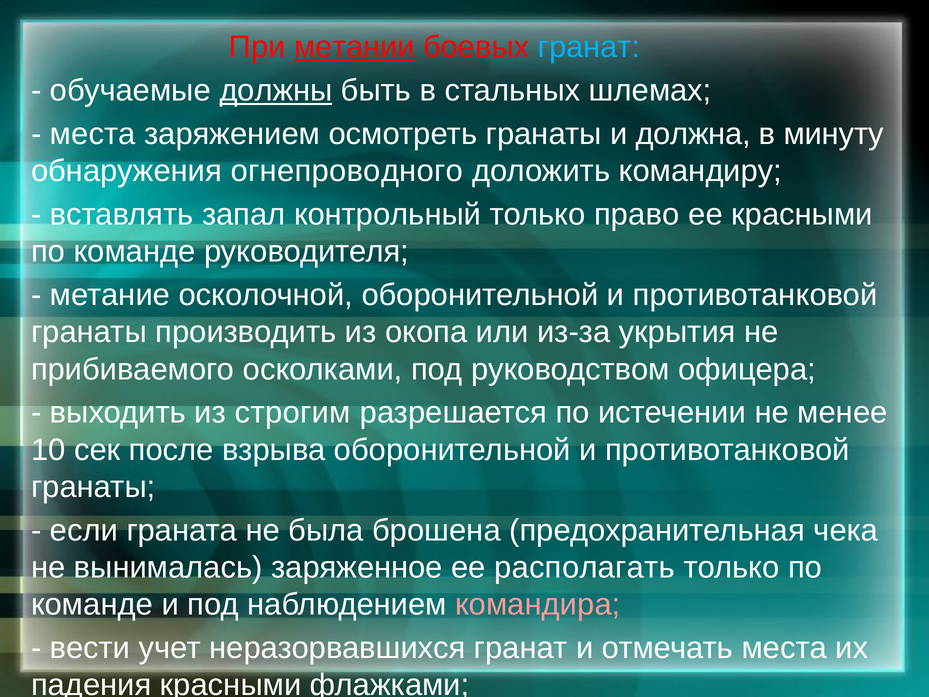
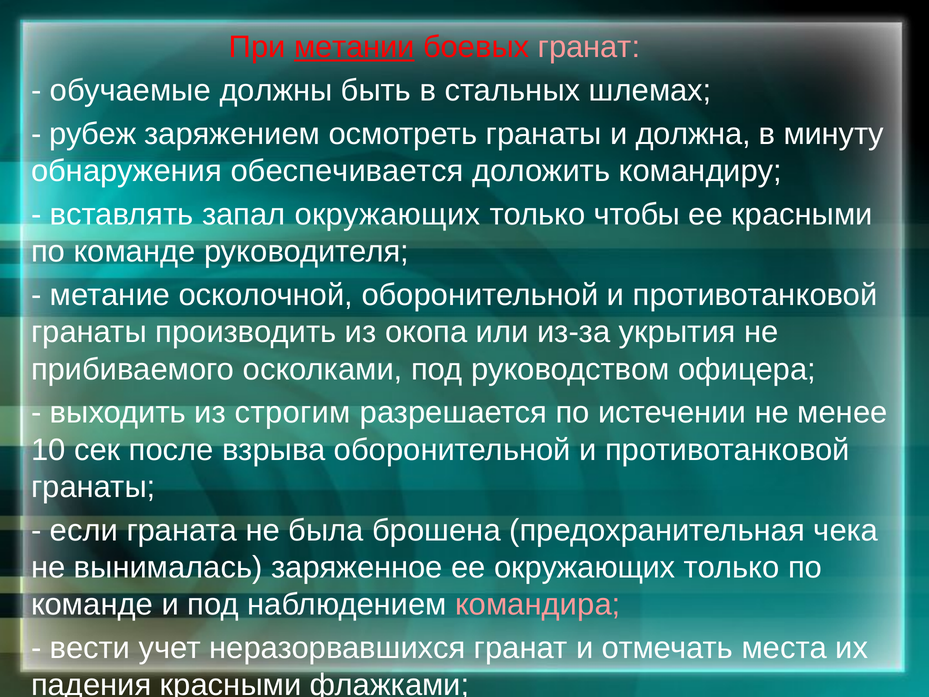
гранат colour: light blue -> pink (589, 47)
должны underline: present -> none (276, 91)
места: места -> рубеж (93, 134)
огнепроводного: огнепроводного -> обеспечивается (347, 171)
запал контрольный: контрольный -> окружающих (387, 214)
право: право -> чтобы (637, 214)
ее располагать: располагать -> окружающих (585, 567)
